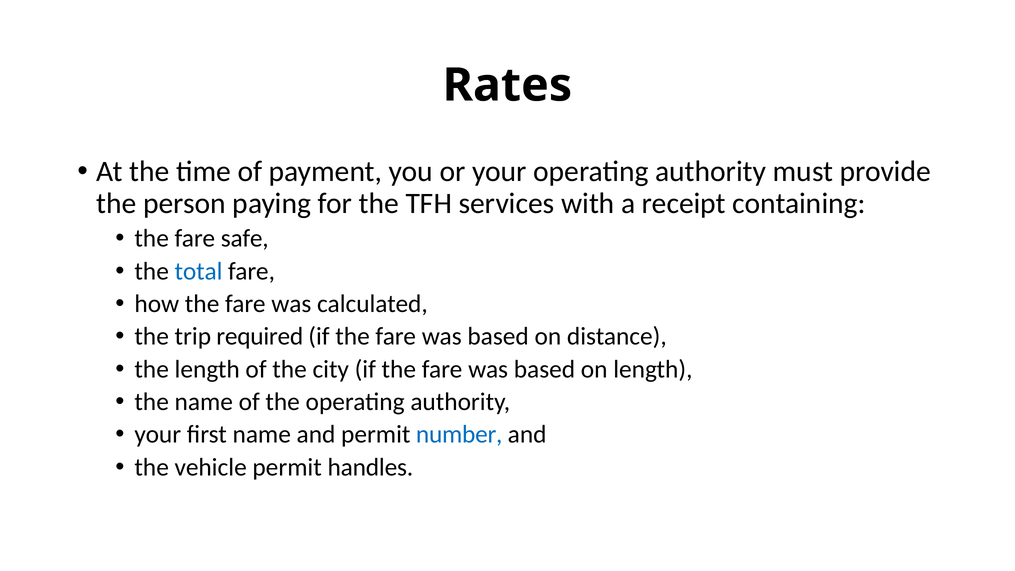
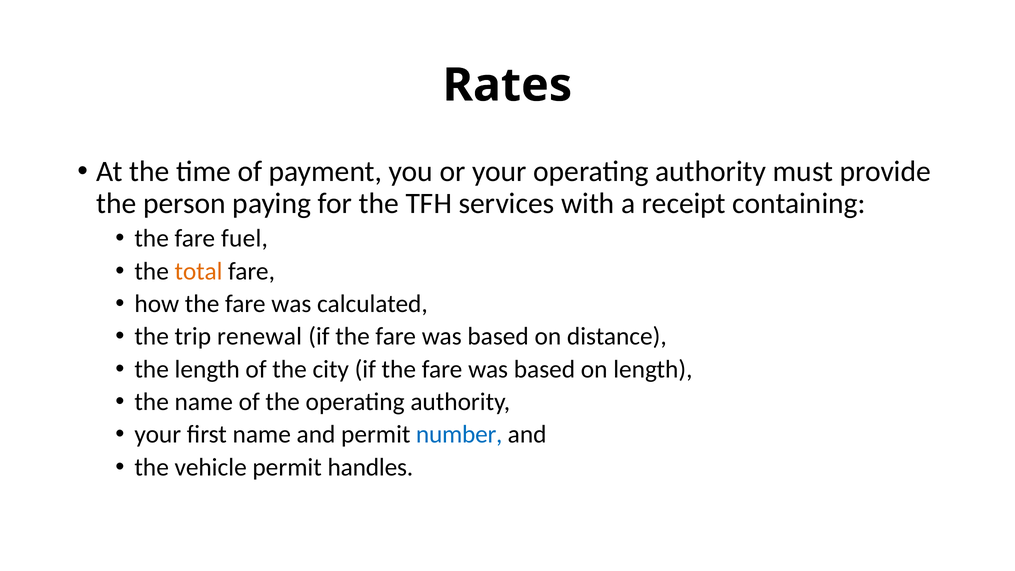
safe: safe -> fuel (244, 238)
total colour: blue -> orange (199, 271)
required: required -> renewal (260, 336)
